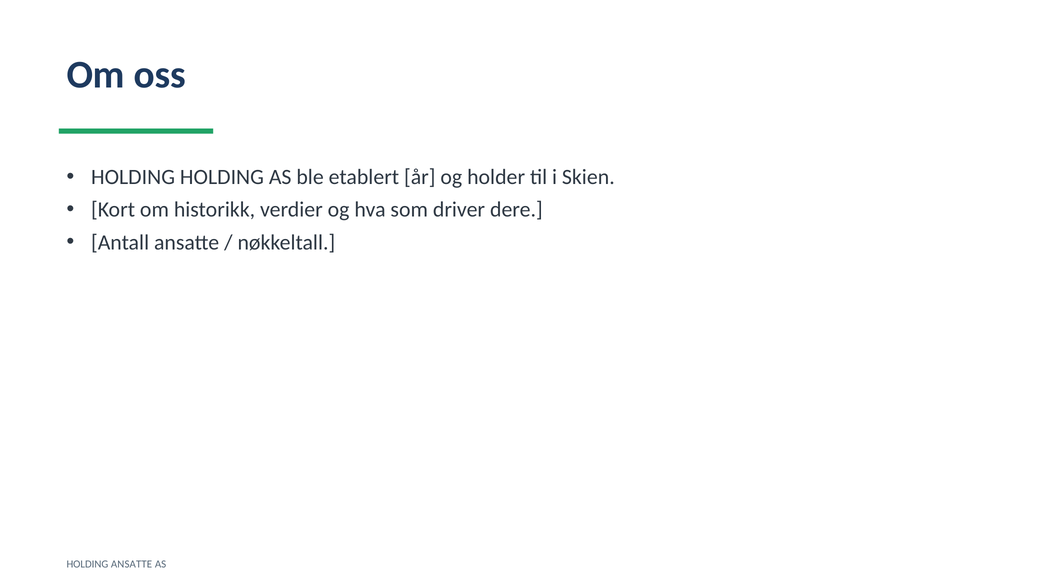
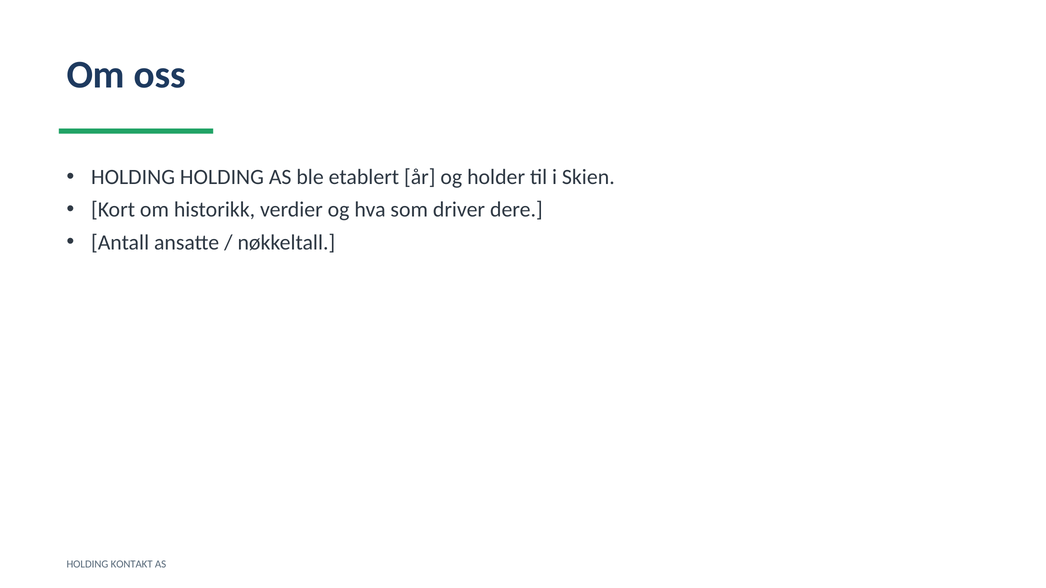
HOLDING ANSATTE: ANSATTE -> KONTAKT (132, 565)
